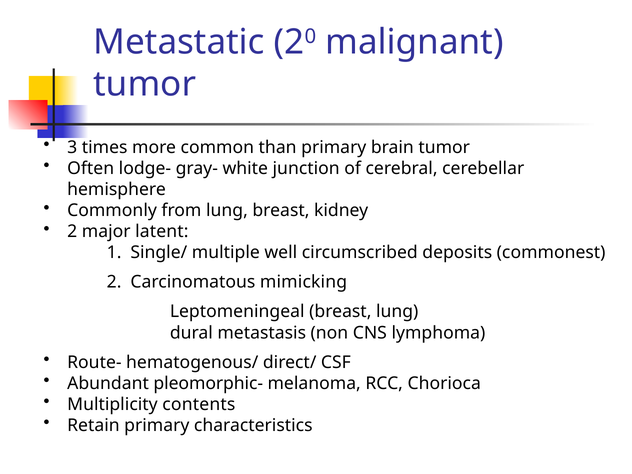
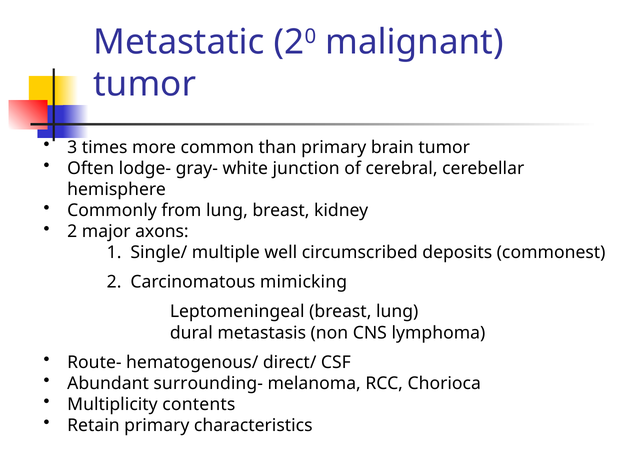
latent: latent -> axons (162, 232)
pleomorphic-: pleomorphic- -> surrounding- (208, 383)
